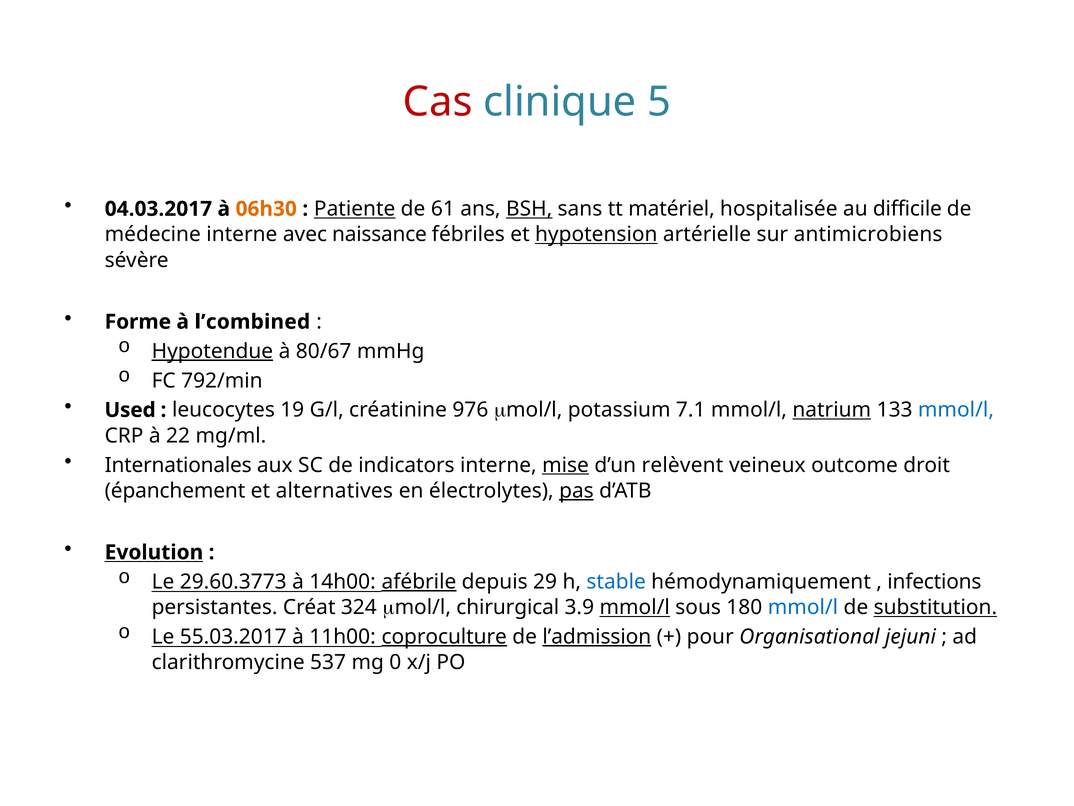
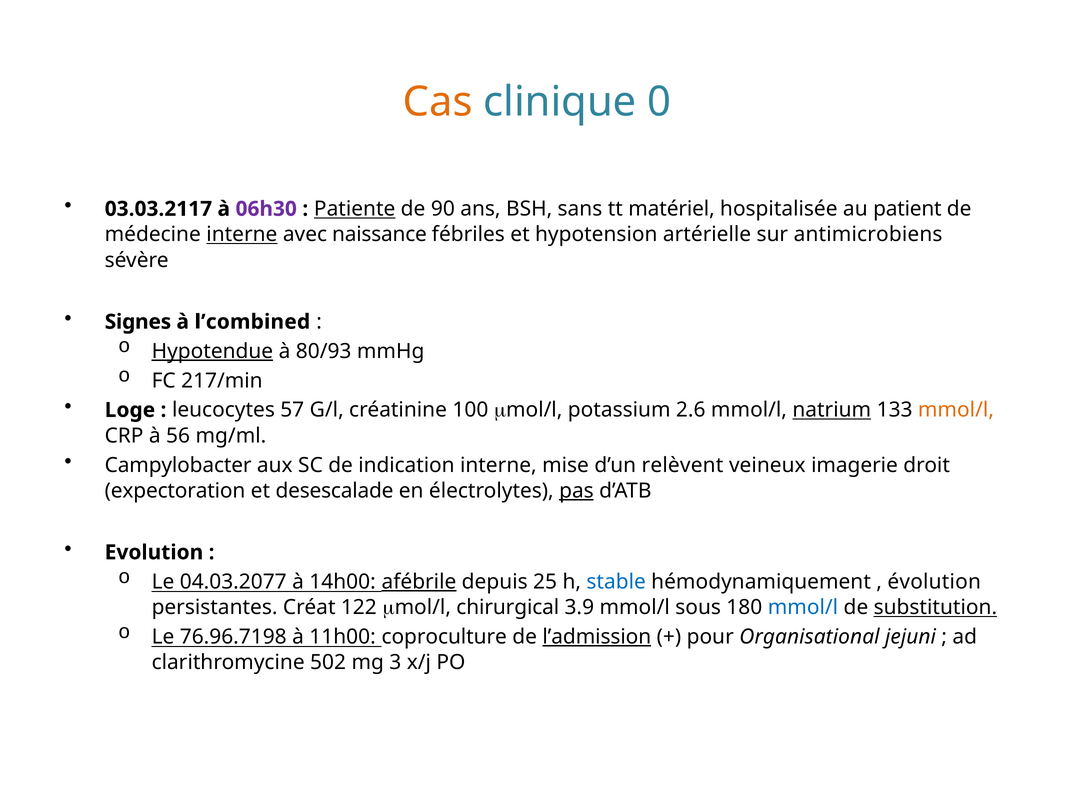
Cas colour: red -> orange (438, 102)
5: 5 -> 0 (659, 102)
04.03.2017: 04.03.2017 -> 03.03.2117 (158, 209)
06h30 colour: orange -> purple (266, 209)
61: 61 -> 90 (443, 209)
BSH underline: present -> none (529, 209)
difficile: difficile -> patient (907, 209)
interne underline: none -> present (242, 234)
hypotension underline: present -> none (596, 234)
Forme: Forme -> Signes (138, 322)
80/67: 80/67 -> 80/93 (324, 351)
792/min: 792/min -> 217/min (222, 380)
Used: Used -> Loge (130, 410)
19: 19 -> 57 (292, 410)
976: 976 -> 100 (470, 410)
7.1: 7.1 -> 2.6 (691, 410)
mmol/l colour: blue -> orange (956, 410)
22: 22 -> 56 (178, 435)
Internationales: Internationales -> Campylobacter (178, 465)
indicators: indicators -> indication (406, 465)
mise underline: present -> none (566, 465)
outcome: outcome -> imagerie (854, 465)
épanchement: épanchement -> expectoration (175, 490)
alternatives: alternatives -> desescalade (335, 490)
Evolution underline: present -> none (154, 552)
29.60.3773: 29.60.3773 -> 04.03.2077 (233, 581)
29: 29 -> 25 (545, 581)
infections: infections -> évolution (934, 581)
324: 324 -> 122 (359, 607)
mmol/l underline: present -> none (635, 607)
55.03.2017: 55.03.2017 -> 76.96.7198 (233, 636)
coproculture underline: present -> none (444, 636)
537: 537 -> 502 (328, 662)
0: 0 -> 3 (395, 662)
